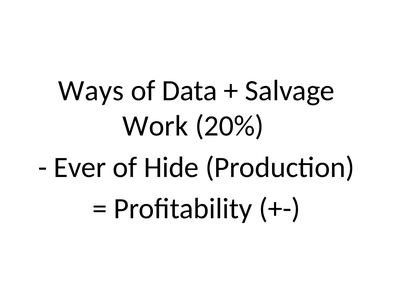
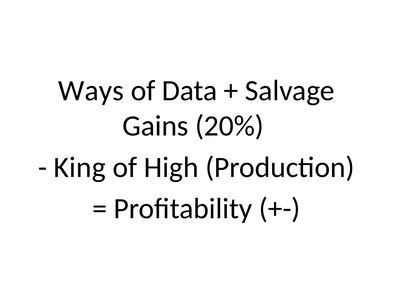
Work: Work -> Gains (155, 126)
Ever: Ever -> King (80, 167)
Hide: Hide -> High (171, 167)
